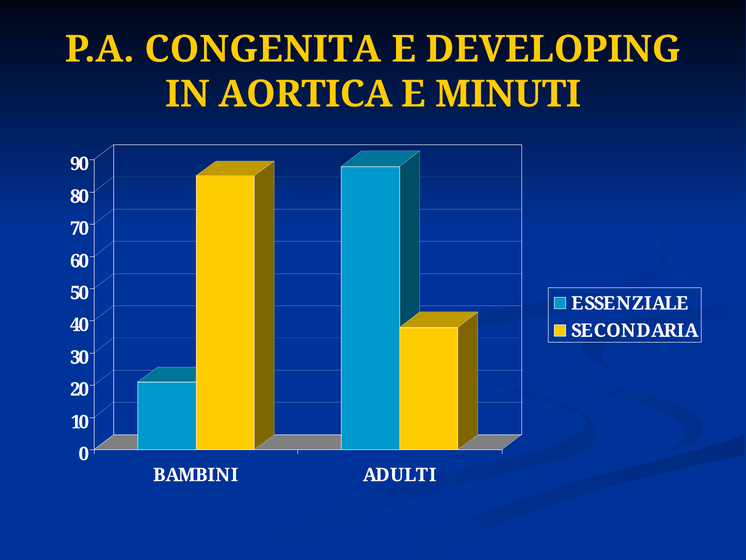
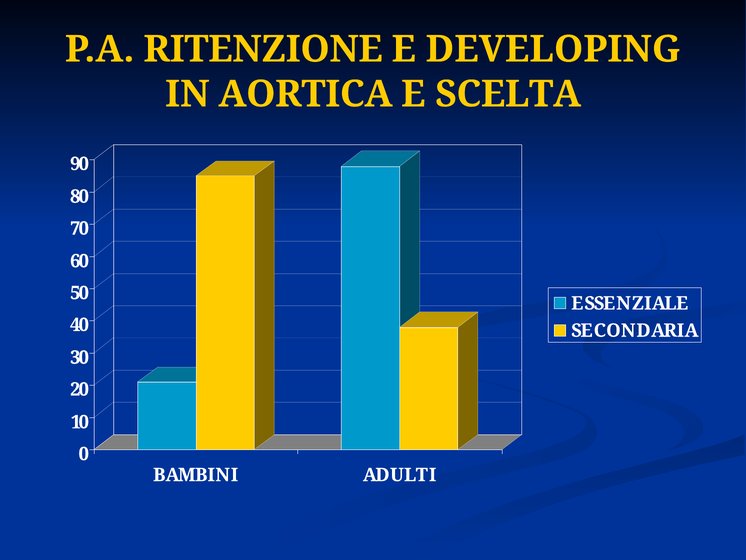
CONGENITA: CONGENITA -> RITENZIONE (263, 49)
MINUTI: MINUTI -> SCELTA (508, 94)
